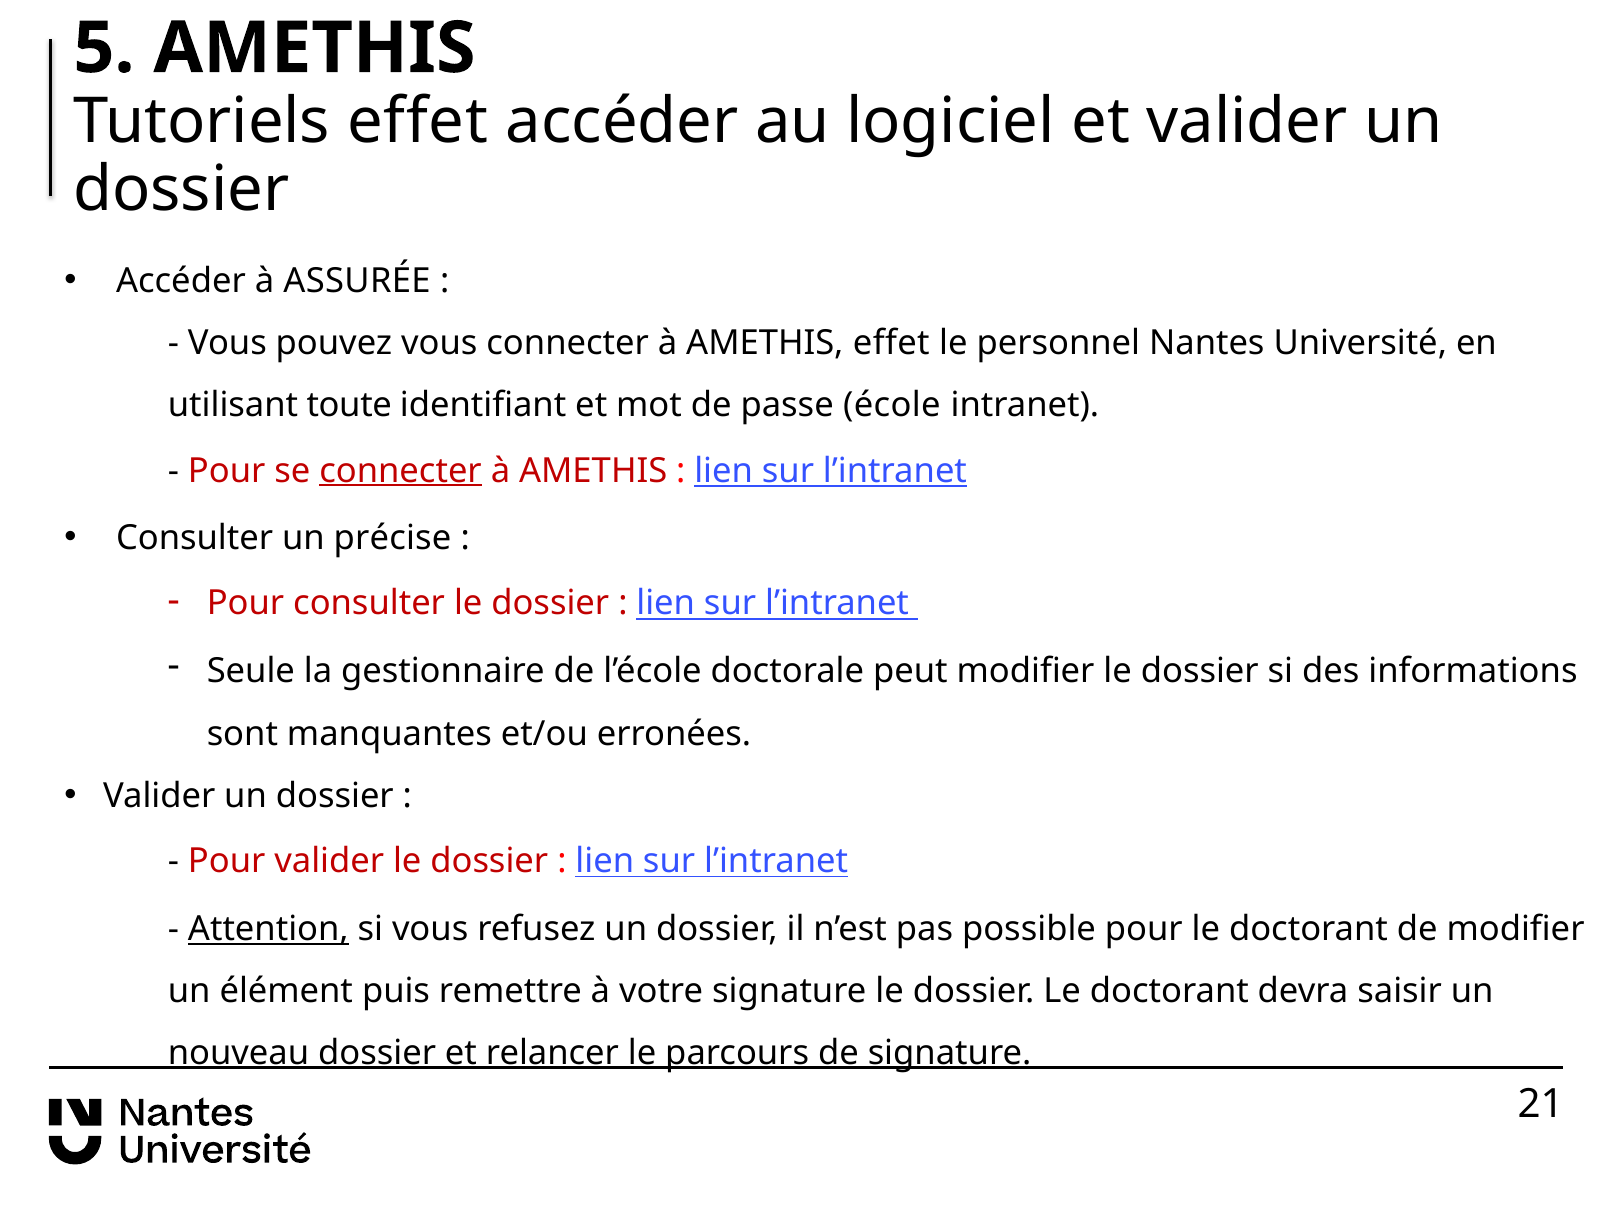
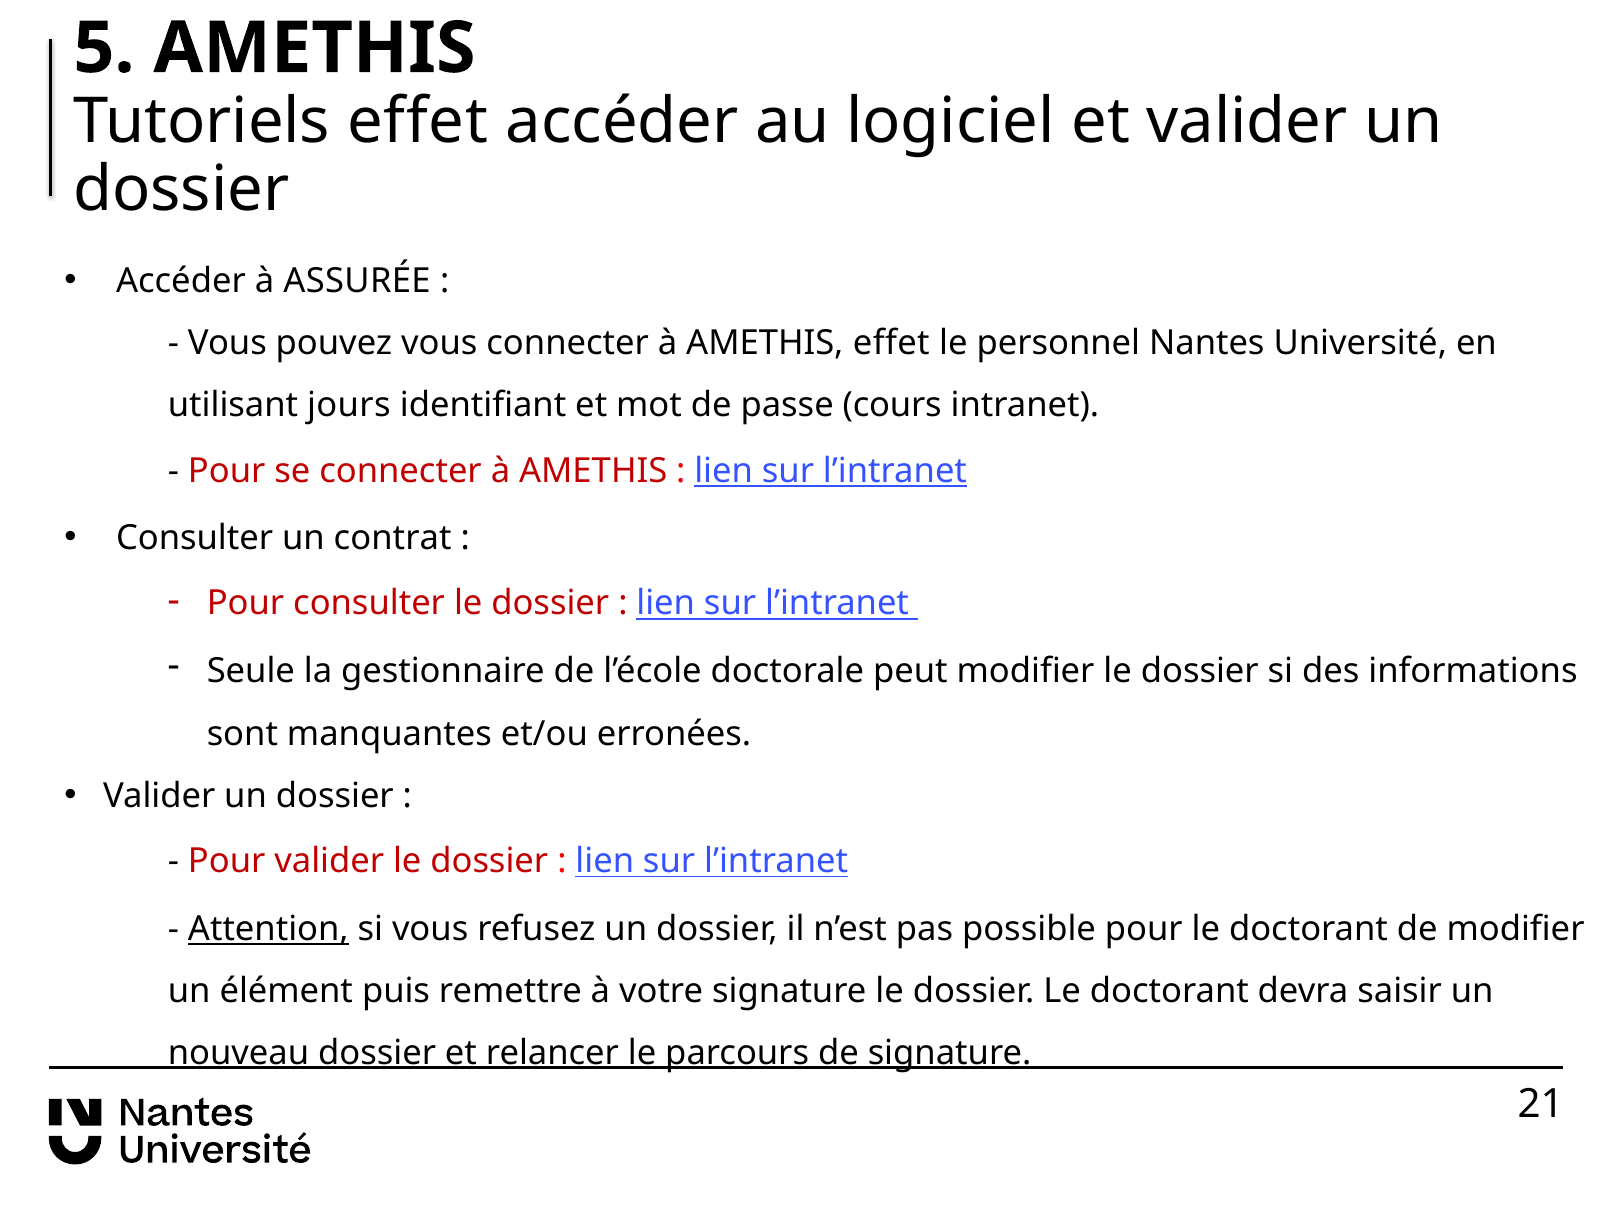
toute: toute -> jours (349, 406)
école: école -> cours (892, 406)
connecter underline: present -> none (401, 471)
précise: précise -> contrat (393, 538)
